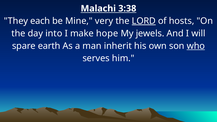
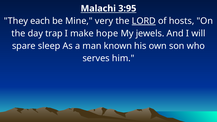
3:38: 3:38 -> 3:95 (127, 8)
into: into -> trap (54, 33)
earth: earth -> sleep (49, 46)
inherit: inherit -> known (118, 46)
who underline: present -> none (196, 46)
